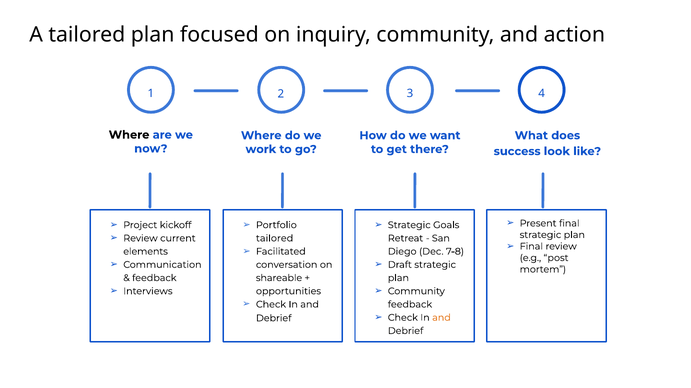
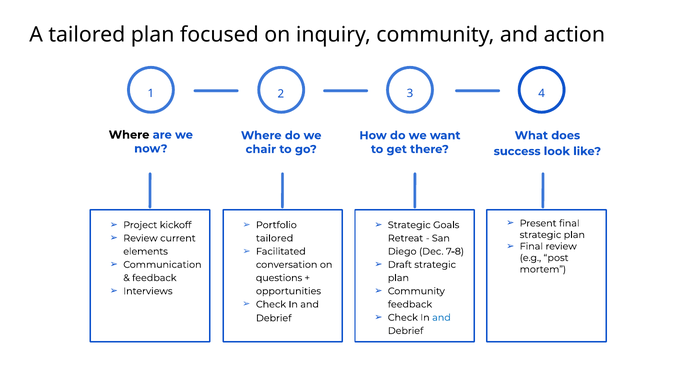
work: work -> chair (261, 150)
shareable: shareable -> questions (279, 278)
and colour: orange -> blue (441, 318)
